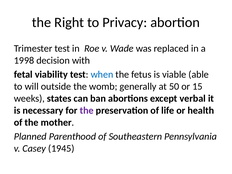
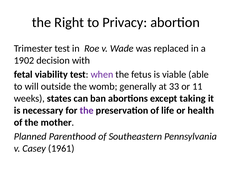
1998: 1998 -> 1902 (24, 60)
when colour: blue -> purple (102, 75)
50: 50 -> 33 (174, 86)
15: 15 -> 11 (197, 86)
verbal: verbal -> taking (193, 98)
1945: 1945 -> 1961 (61, 149)
